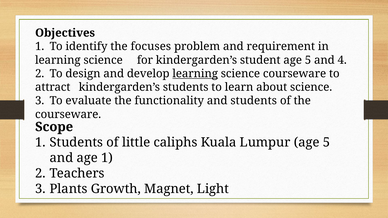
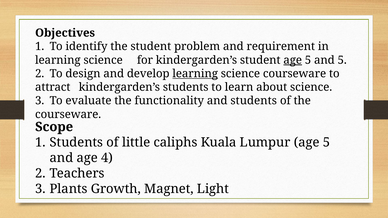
the focuses: focuses -> student (151, 47)
age underline: none -> present (293, 60)
and 4: 4 -> 5 (342, 60)
age 1: 1 -> 4 (107, 158)
